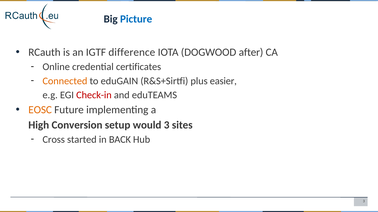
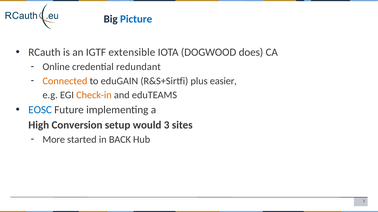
difference: difference -> extensible (132, 52)
after: after -> does (251, 52)
certificates: certificates -> redundant (138, 67)
Check-in colour: red -> orange (94, 95)
EOSC colour: orange -> blue (40, 110)
Cross: Cross -> More (54, 140)
